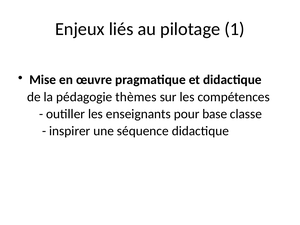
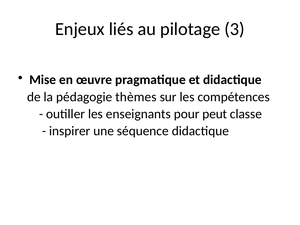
1: 1 -> 3 (234, 29)
base: base -> peut (215, 114)
